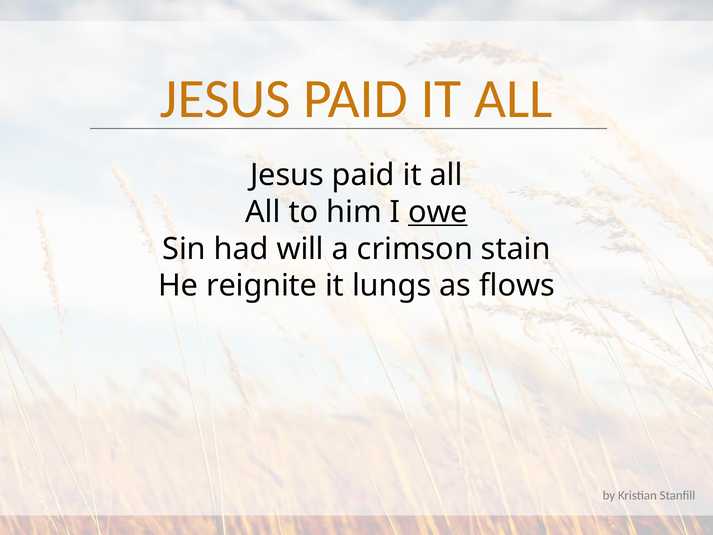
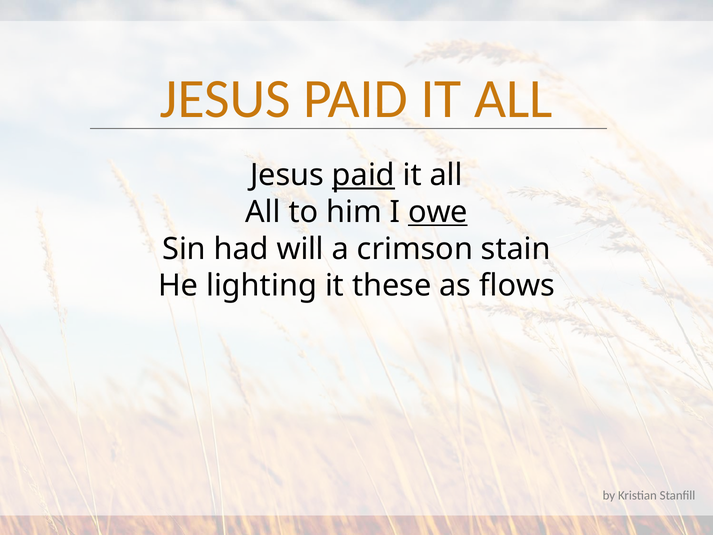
paid underline: none -> present (363, 175)
reignite: reignite -> lighting (262, 286)
lungs: lungs -> these (392, 286)
